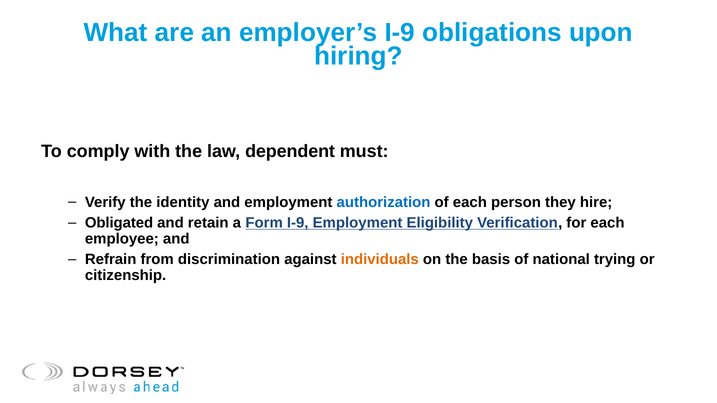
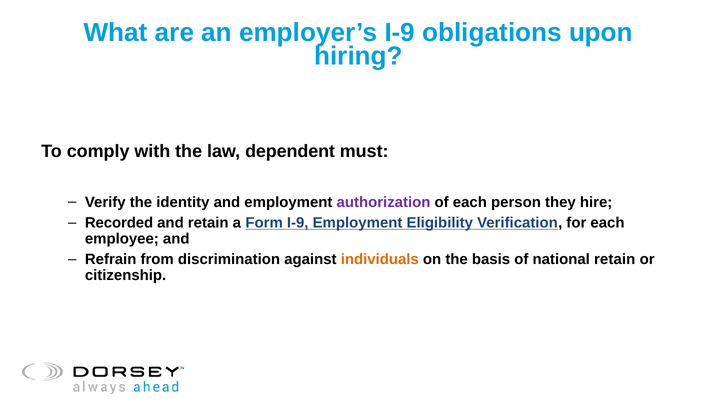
authorization colour: blue -> purple (384, 202)
Obligated: Obligated -> Recorded (119, 223)
national trying: trying -> retain (615, 260)
